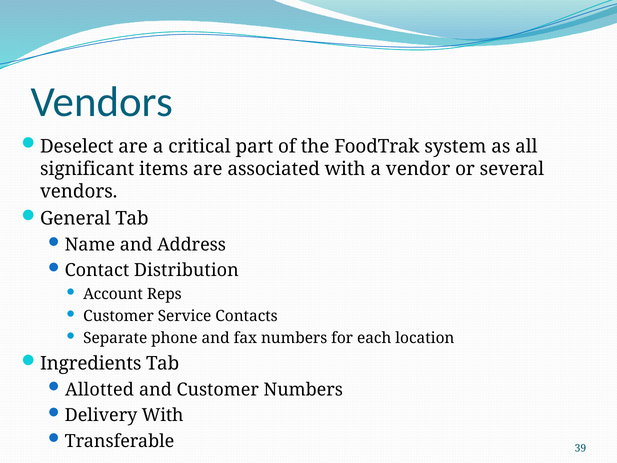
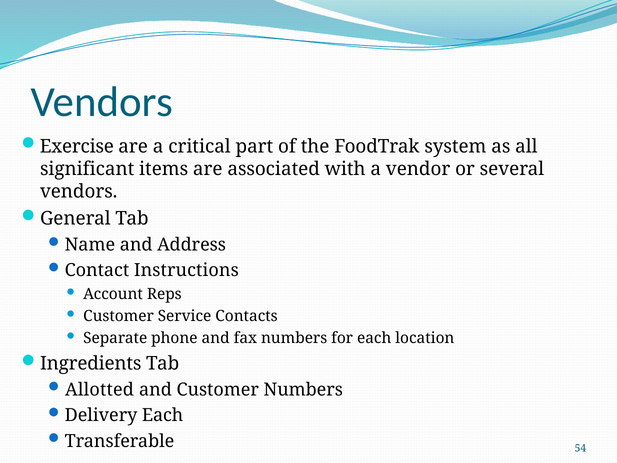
Deselect: Deselect -> Exercise (77, 146)
Distribution: Distribution -> Instructions (186, 270)
Delivery With: With -> Each (163, 415)
39: 39 -> 54 (580, 448)
